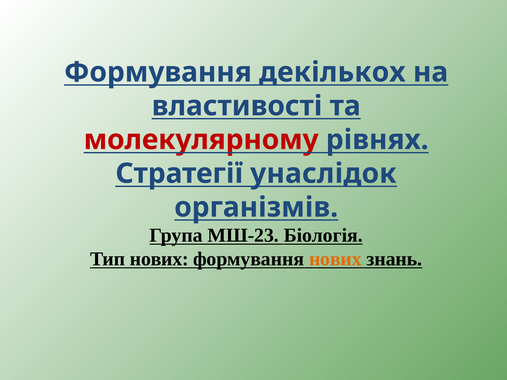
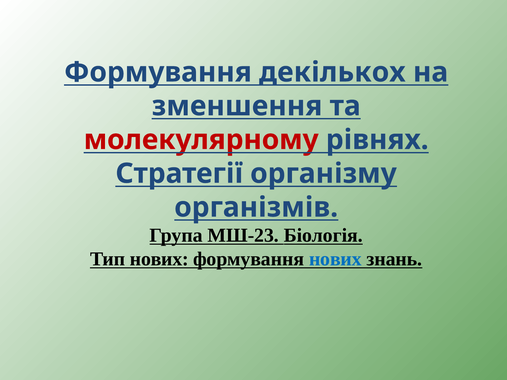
властивості: властивості -> зменшення (237, 106)
унаслідок: унаслідок -> організму (323, 174)
нових colour: orange -> blue (335, 259)
